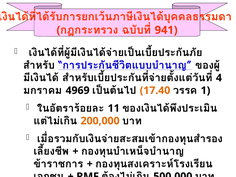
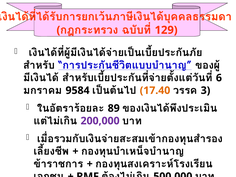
941: 941 -> 129 (166, 30)
4: 4 -> 6 (219, 78)
4969: 4969 -> 9584 (78, 90)
1: 1 -> 3 (206, 90)
11: 11 -> 89 (114, 108)
200,000 colour: orange -> purple (100, 121)
